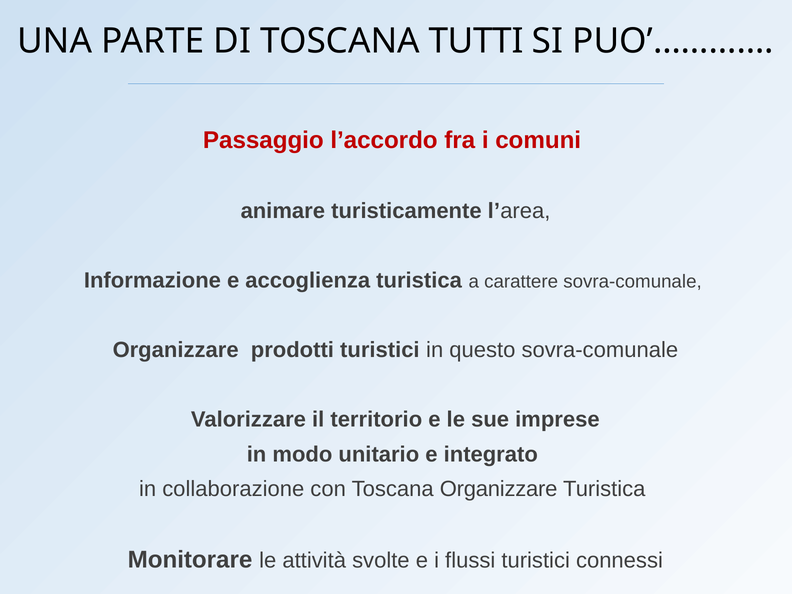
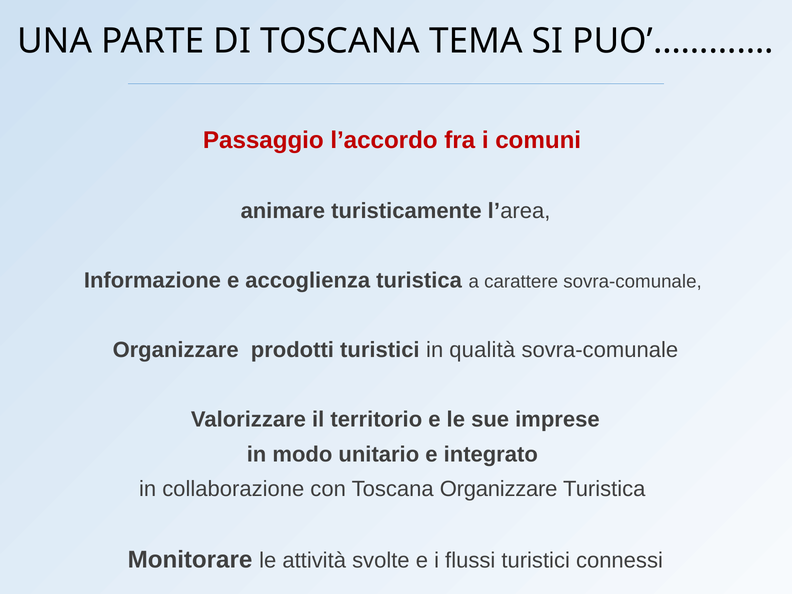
TUTTI: TUTTI -> TEMA (476, 41)
questo: questo -> qualità (482, 350)
